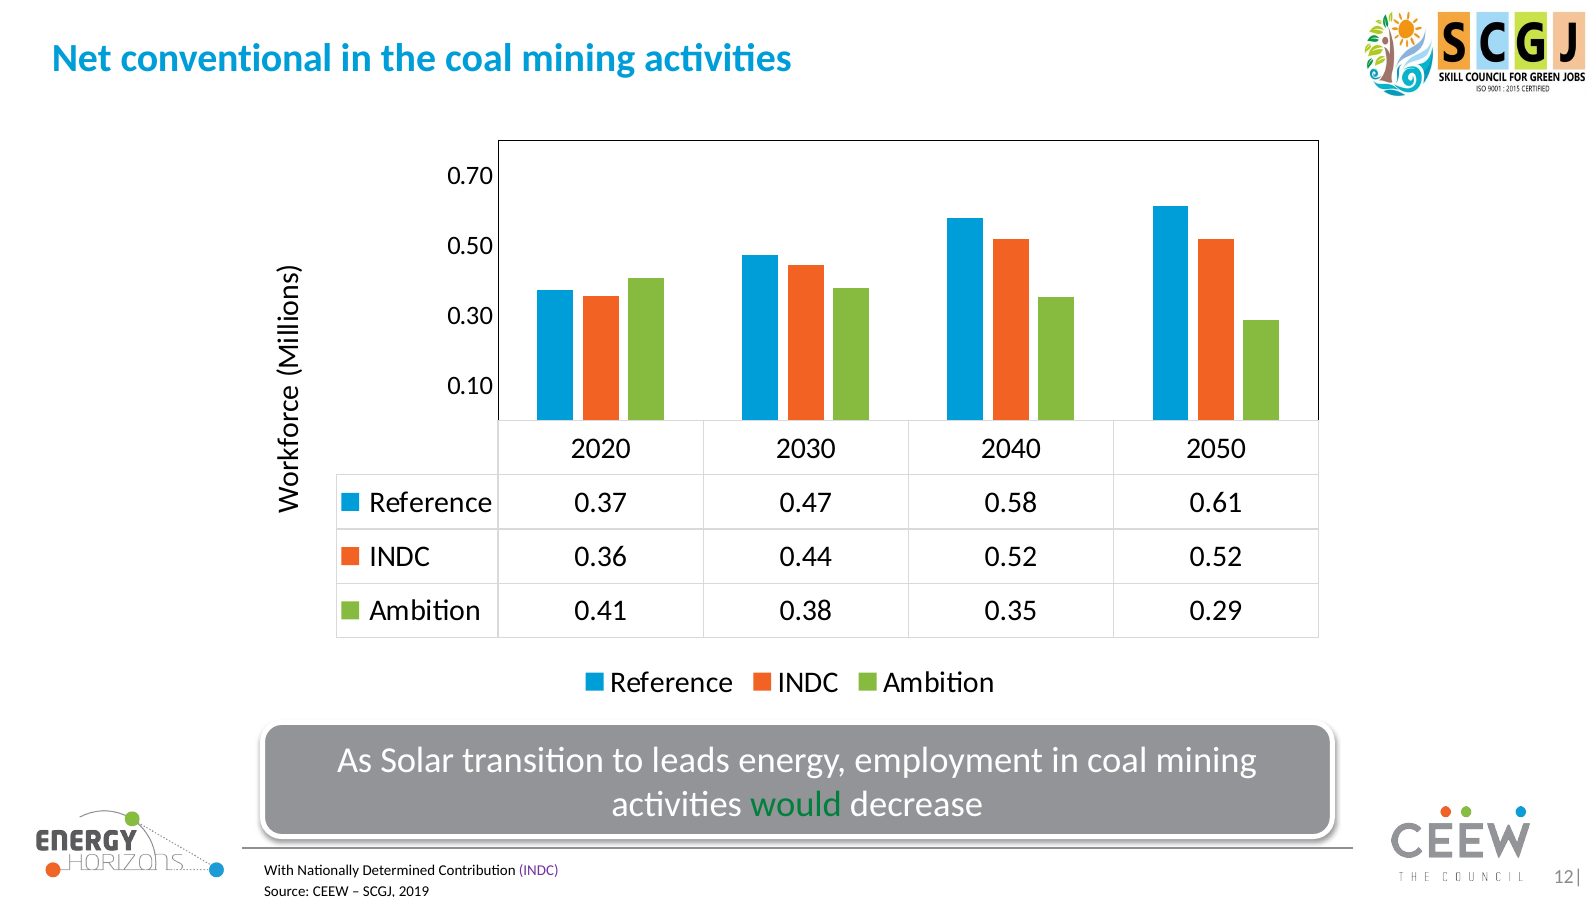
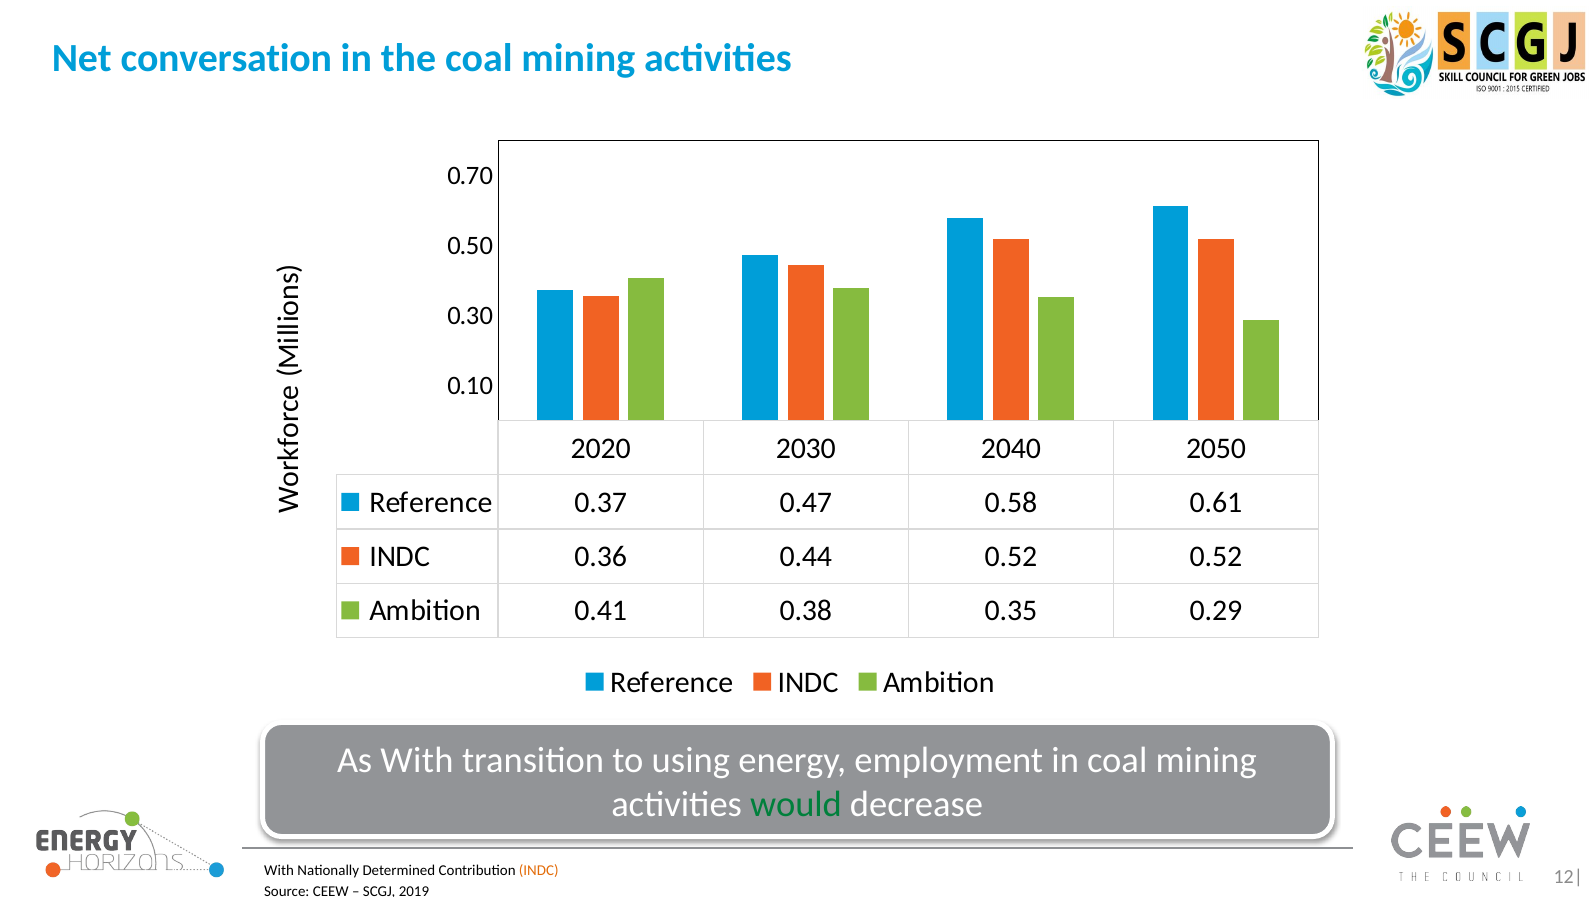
conventional: conventional -> conversation (226, 58)
As Solar: Solar -> With (417, 760)
leads: leads -> using (691, 760)
INDC colour: purple -> orange (539, 871)
